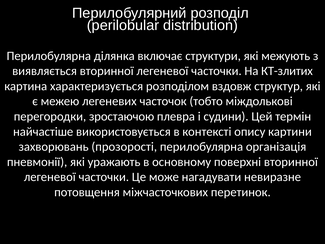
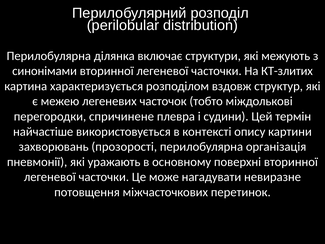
виявляється: виявляється -> синонімами (45, 71)
зростаючою: зростаючою -> спричинене (122, 116)
